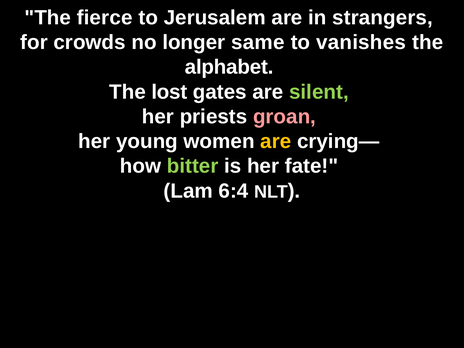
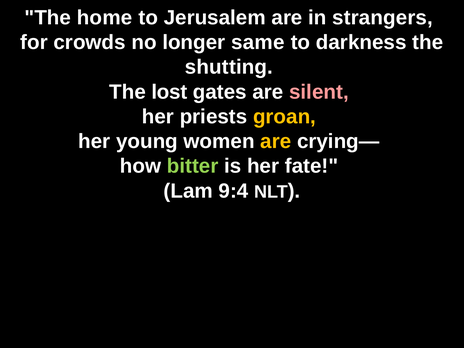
fierce: fierce -> home (105, 18)
vanishes: vanishes -> darkness (361, 42)
alphabet: alphabet -> shutting (229, 67)
silent colour: light green -> pink (319, 92)
groan colour: pink -> yellow (285, 117)
6:4: 6:4 -> 9:4 (233, 191)
